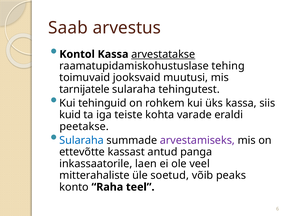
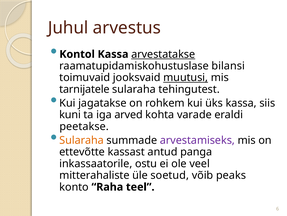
Saab: Saab -> Juhul (68, 28)
tehing: tehing -> bilansi (228, 66)
muutusi underline: none -> present (186, 77)
tehinguid: tehinguid -> jagatakse (102, 103)
kuid: kuid -> kuni (70, 114)
teiste: teiste -> arved (129, 114)
Sularaha colour: blue -> orange (82, 140)
laen: laen -> ostu (146, 163)
